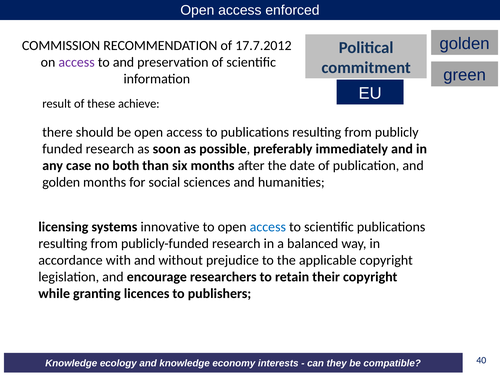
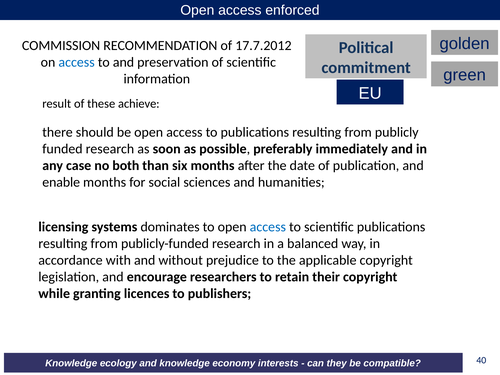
access colour: purple -> blue (77, 62)
golden: golden -> enable (61, 182)
innovative: innovative -> dominates (170, 227)
